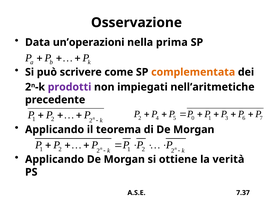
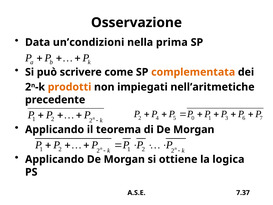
un’operazioni: un’operazioni -> un’condizioni (89, 42)
prodotti colour: purple -> orange (70, 87)
verità: verità -> logica (228, 159)
